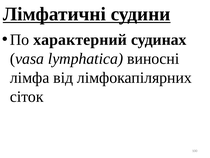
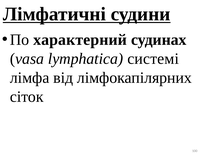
виносні: виносні -> системі (153, 59)
